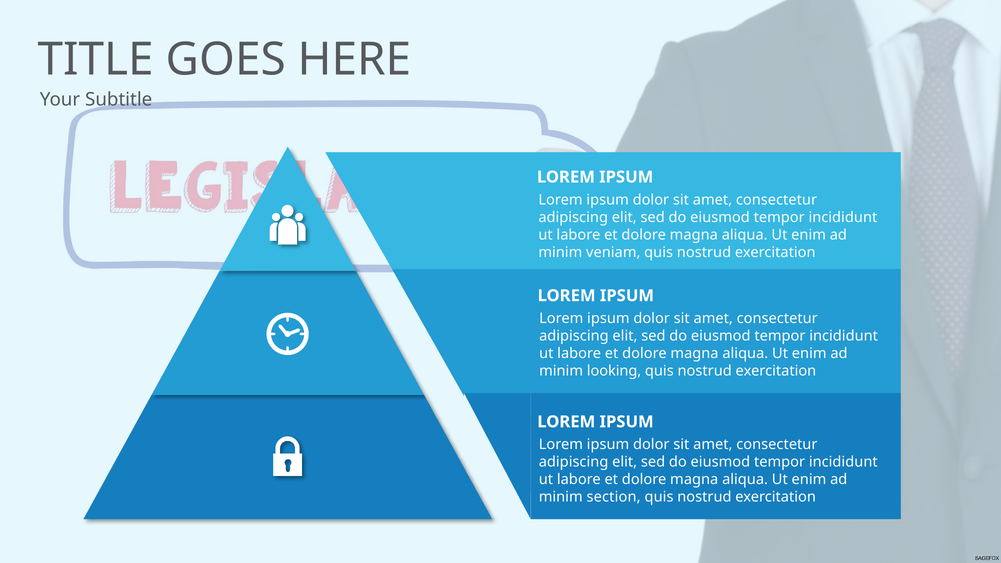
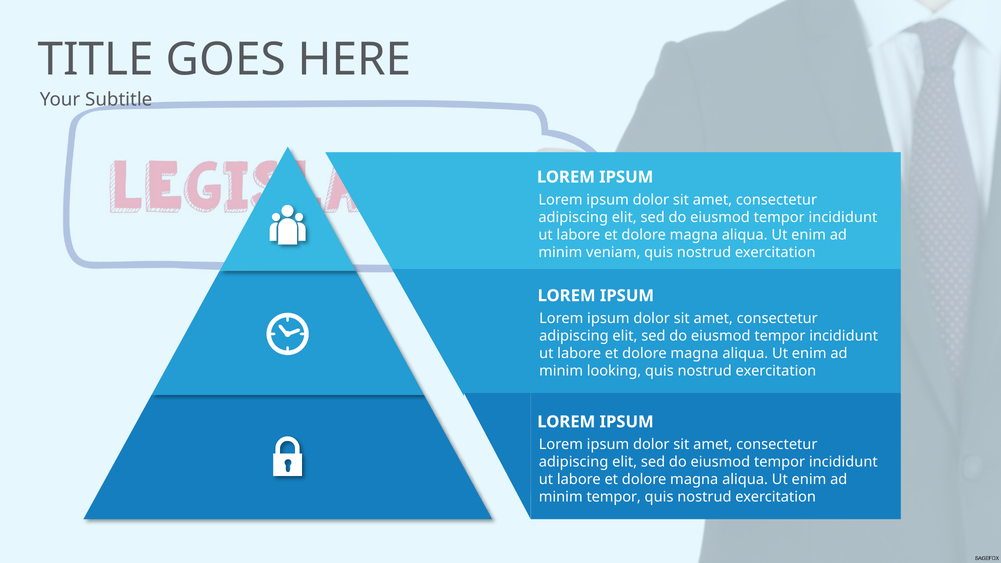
minim section: section -> tempor (614, 497)
